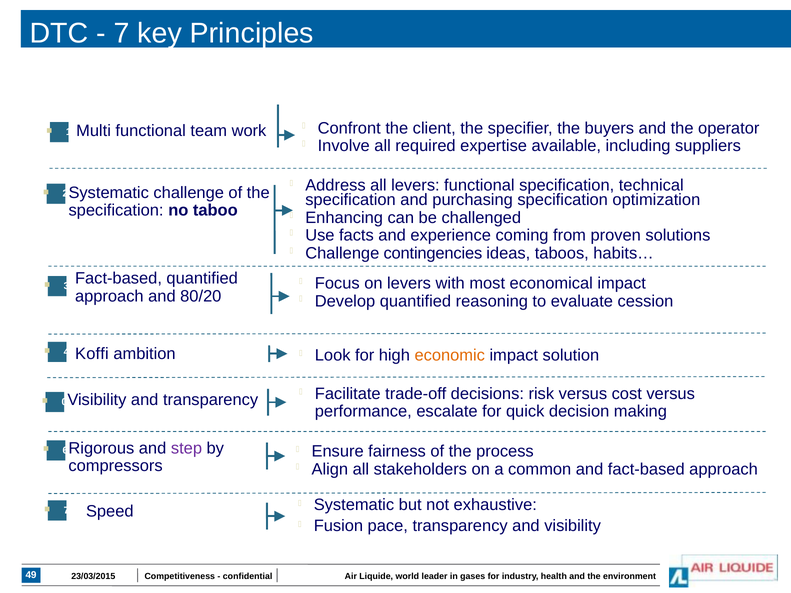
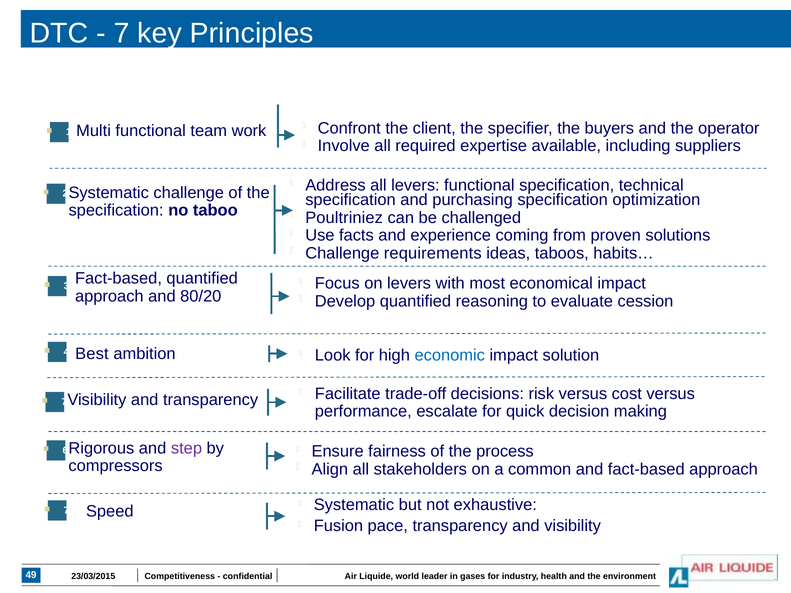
Enhancing: Enhancing -> Poultriniez (344, 218)
contingencies: contingencies -> requirements (433, 253)
Koffi: Koffi -> Best (92, 354)
economic colour: orange -> blue (450, 355)
0: 0 -> 7 (64, 402)
